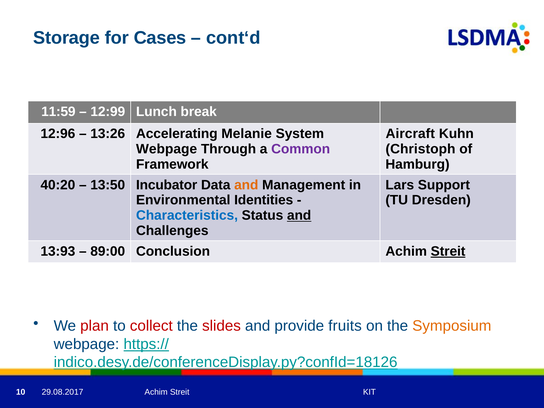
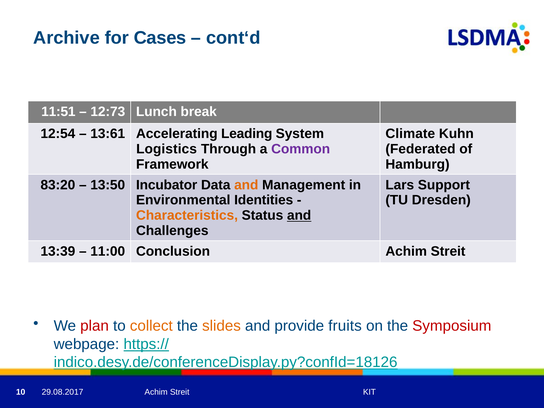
Storage: Storage -> Archive (67, 38)
11:59: 11:59 -> 11:51 (58, 112)
12:99: 12:99 -> 12:73 (108, 112)
12:96: 12:96 -> 12:54 (58, 134)
13:26: 13:26 -> 13:61 (108, 134)
Melanie: Melanie -> Leading (247, 134)
Aircraft: Aircraft -> Climate (410, 134)
Webpage: Webpage -> Logistics (167, 149)
Christoph: Christoph -> Federated (420, 149)
40:20: 40:20 -> 83:20 (58, 185)
Characteristics colour: blue -> orange (187, 215)
13:93: 13:93 -> 13:39 (58, 251)
89:00: 89:00 -> 11:00 (108, 251)
Streit underline: present -> none (448, 251)
collect colour: red -> orange (151, 326)
slides colour: red -> orange (221, 326)
Symposium colour: orange -> red (452, 326)
